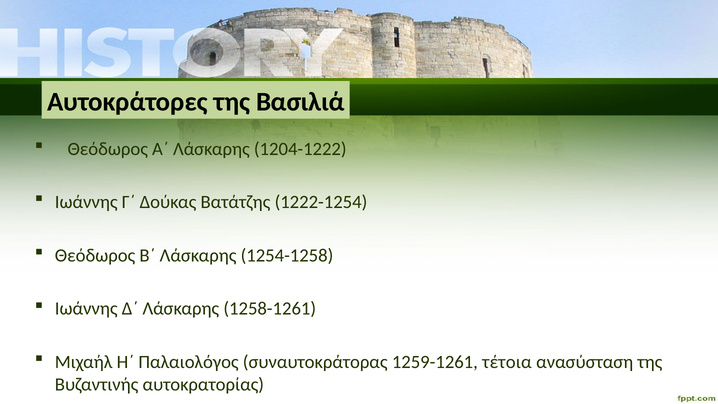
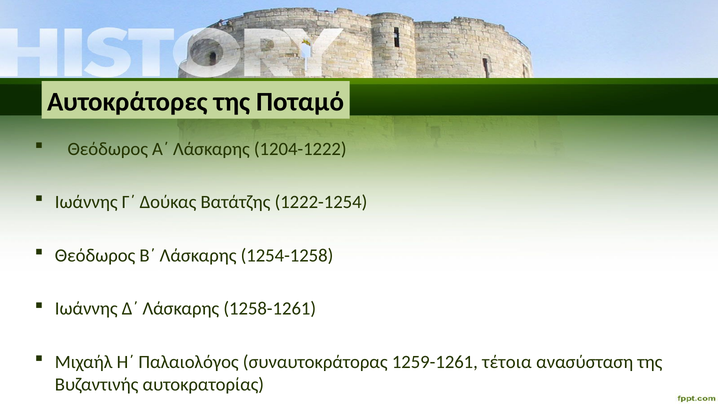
Βασιλιά: Βασιλιά -> Ποταμό (300, 102)
